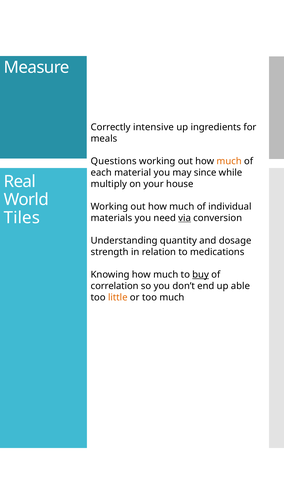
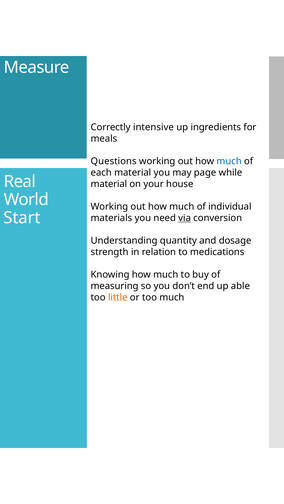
much colour: orange -> blue (229, 162)
since: since -> page (205, 173)
multiply: multiply -> material (109, 184)
Tiles: Tiles -> Start (22, 218)
buy underline: present -> none (201, 275)
correlation: correlation -> measuring (115, 286)
